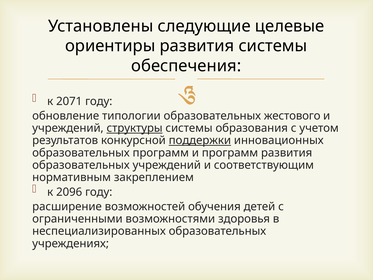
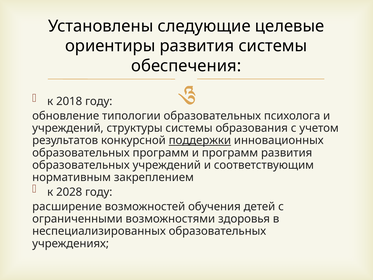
2071: 2071 -> 2018 (69, 101)
жестового: жестового -> психолога (292, 116)
структуры underline: present -> none (135, 128)
2096: 2096 -> 2028 (69, 192)
